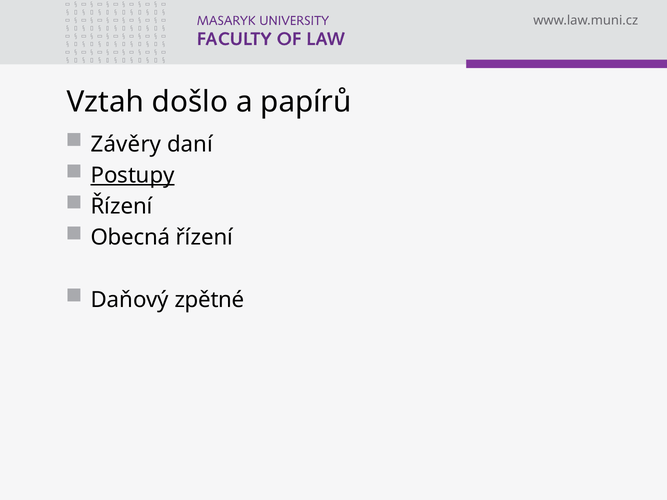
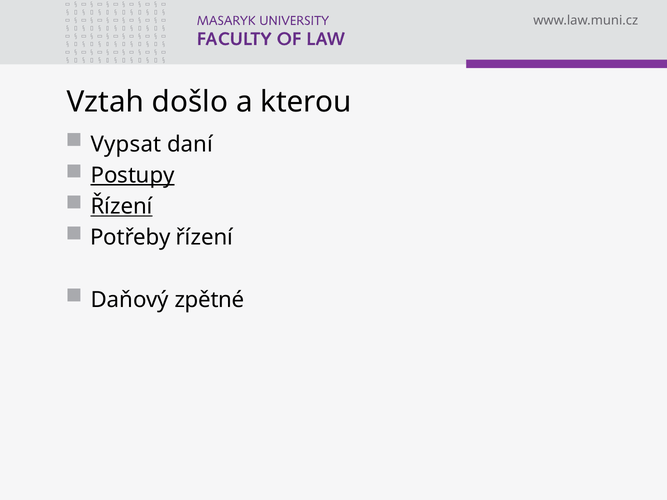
papírů: papírů -> kterou (306, 102)
Závěry: Závěry -> Vypsat (126, 144)
Řízení underline: none -> present (122, 206)
Obecná: Obecná -> Potřeby (130, 238)
